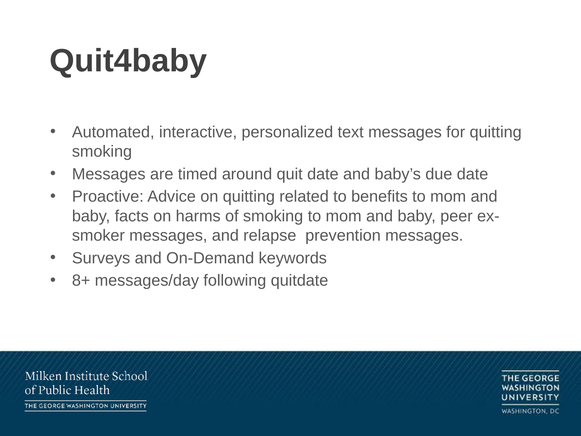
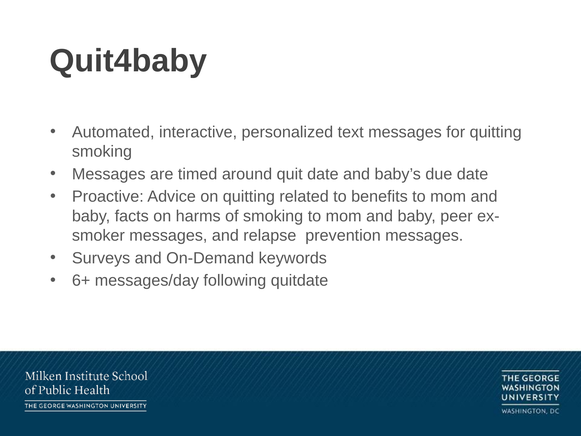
8+: 8+ -> 6+ (81, 280)
